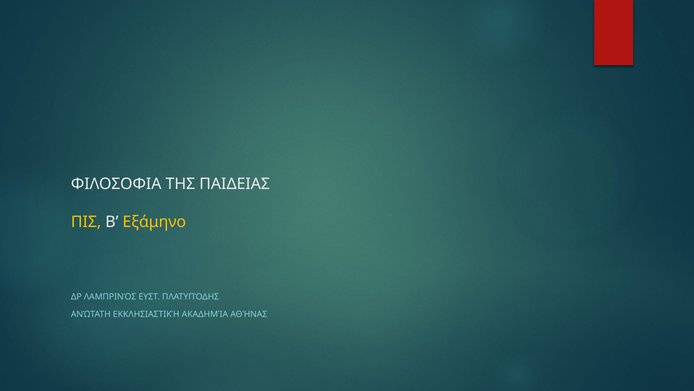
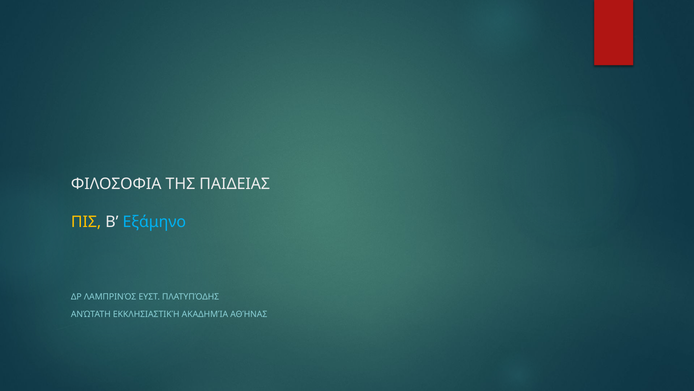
Εξάμηνο colour: yellow -> light blue (154, 222)
